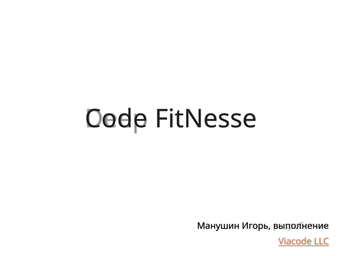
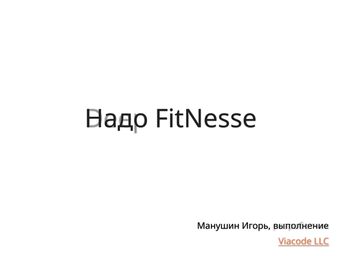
Code: Code -> Надо (117, 119)
